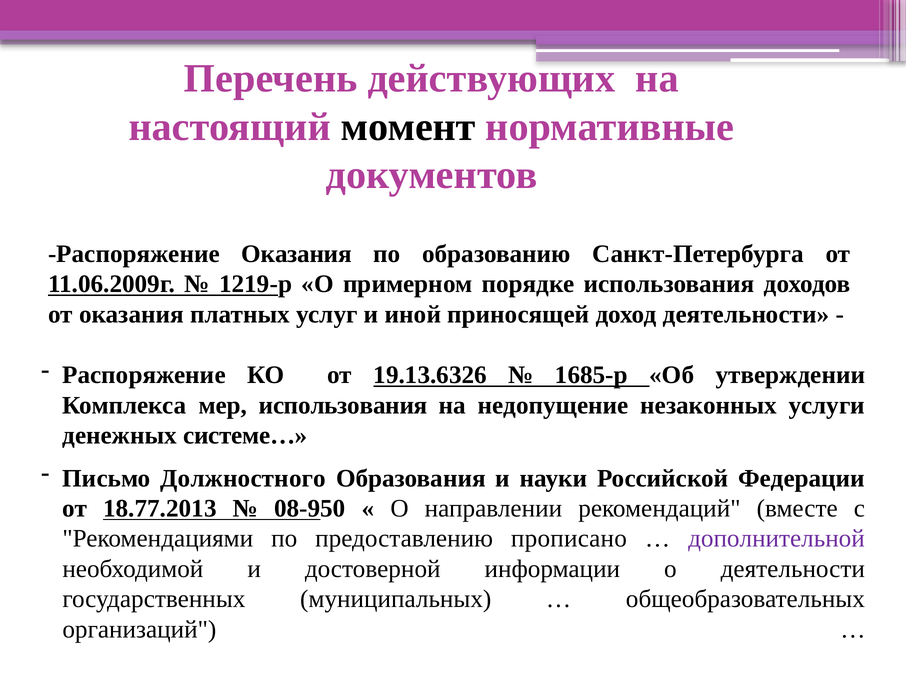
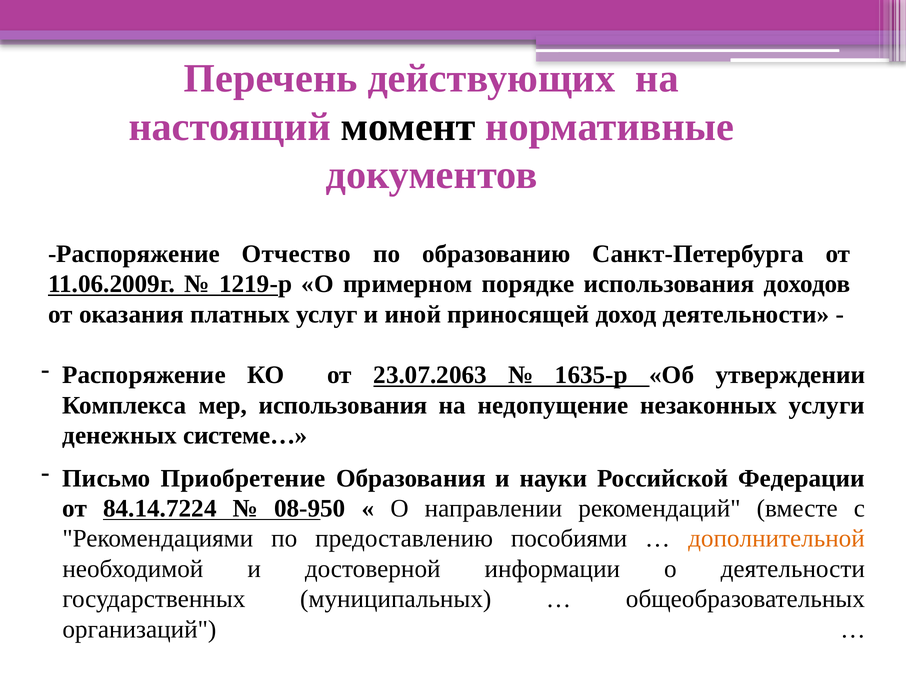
Распоряжение Оказания: Оказания -> Отчество (296, 254)
19.13.6326: 19.13.6326 -> 23.07.2063 (430, 375)
1685-р: 1685-р -> 1635-р (591, 375)
Должностного: Должностного -> Приобретение (243, 479)
18.77.2013: 18.77.2013 -> 84.14.7224 (160, 509)
прописано: прописано -> пособиями (569, 539)
дополнительной colour: purple -> orange (776, 539)
